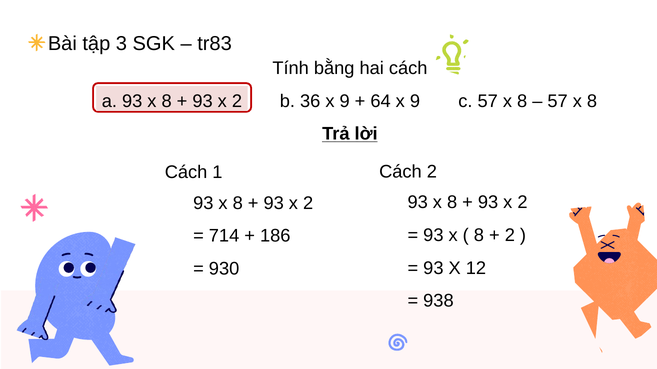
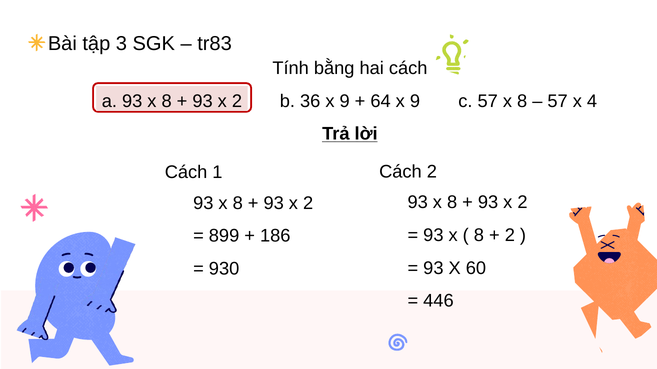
8: 8 -> 4 (592, 101)
714: 714 -> 899 (224, 236)
12: 12 -> 60 (476, 268)
938: 938 -> 446 (438, 301)
